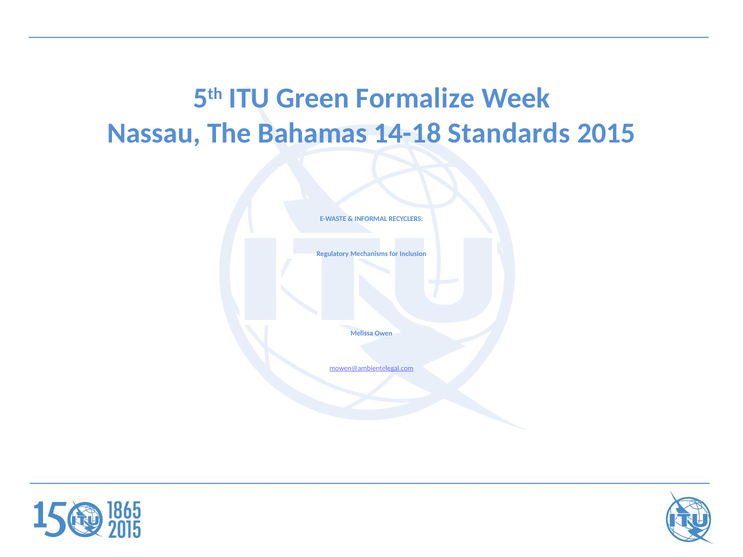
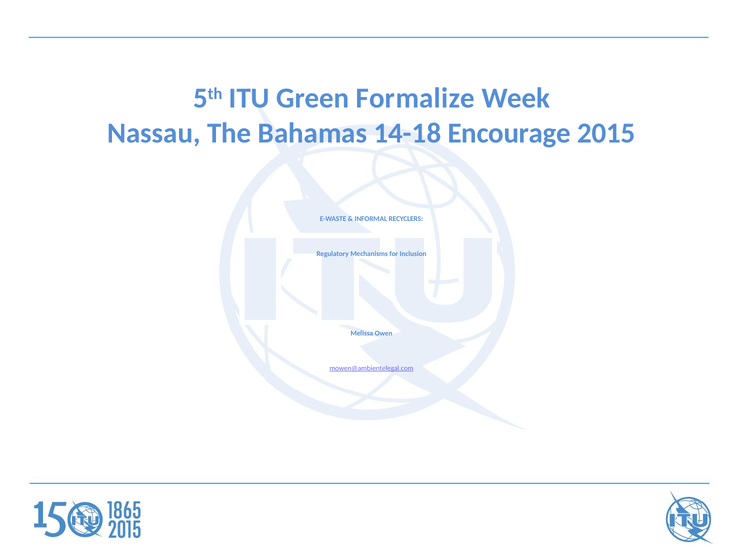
Standards: Standards -> Encourage (509, 133)
